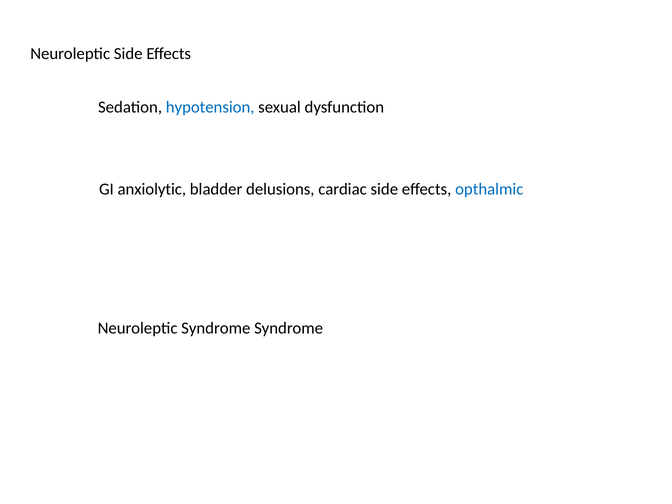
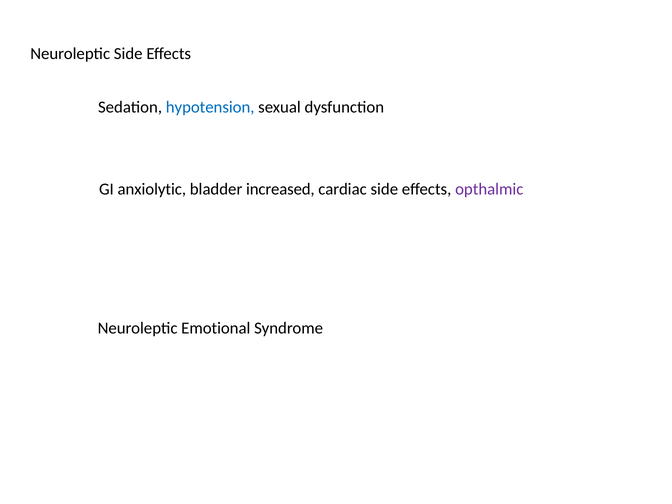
delusions: delusions -> increased (280, 189)
opthalmic colour: blue -> purple (489, 189)
Neuroleptic Syndrome: Syndrome -> Emotional (216, 328)
